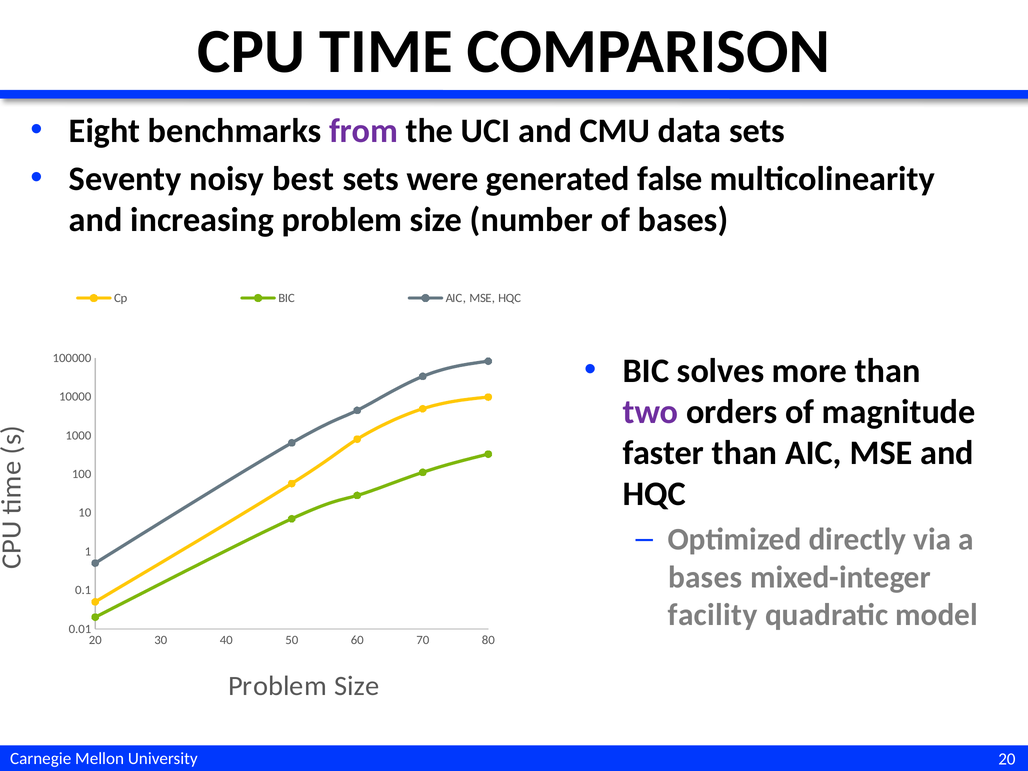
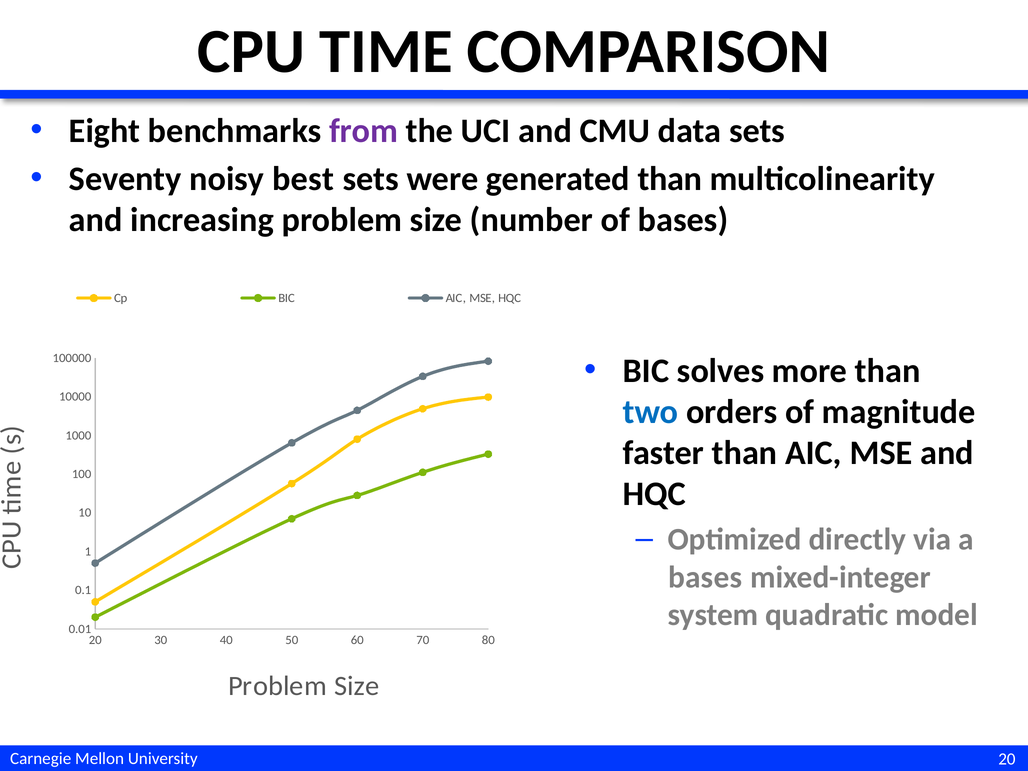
generated false: false -> than (670, 179)
two colour: purple -> blue (651, 412)
facility: facility -> system (713, 615)
